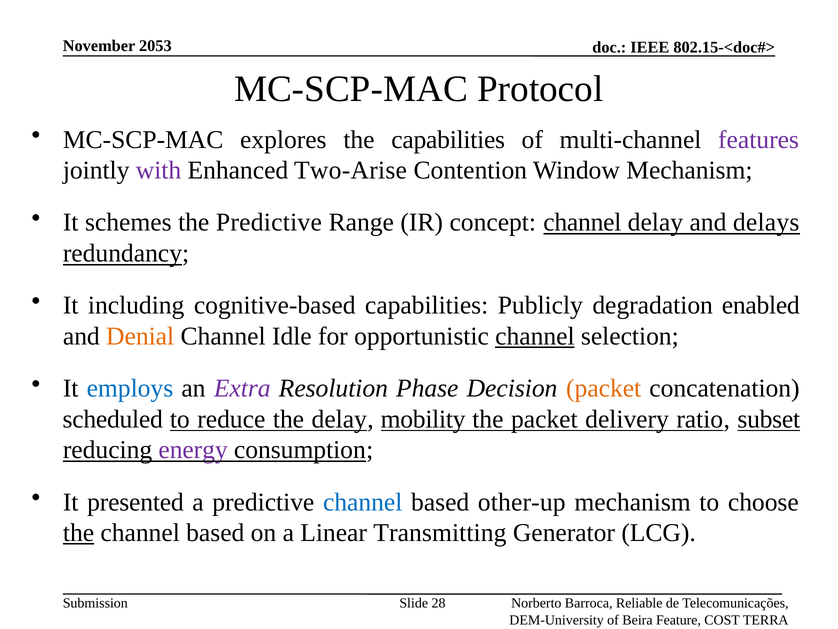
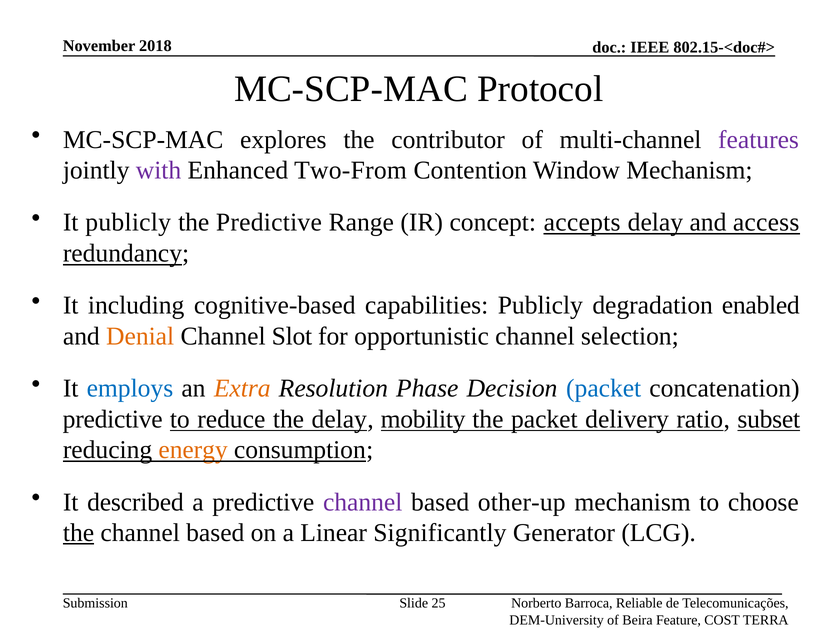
2053: 2053 -> 2018 (155, 46)
the capabilities: capabilities -> contributor (448, 139)
Two-Arise: Two-Arise -> Two-From (351, 170)
It schemes: schemes -> publicly (128, 222)
concept channel: channel -> accepts (582, 222)
delays: delays -> access (766, 222)
Idle: Idle -> Slot (292, 336)
channel underline: present -> none (535, 336)
Extra colour: purple -> orange (242, 388)
packet colour: orange -> blue (604, 388)
scheduled: scheduled -> predictive (113, 419)
energy colour: purple -> orange (193, 450)
presented: presented -> described (135, 502)
channel colour: blue -> purple (363, 502)
Transmitting: Transmitting -> Significantly (440, 532)
28: 28 -> 25 (439, 603)
